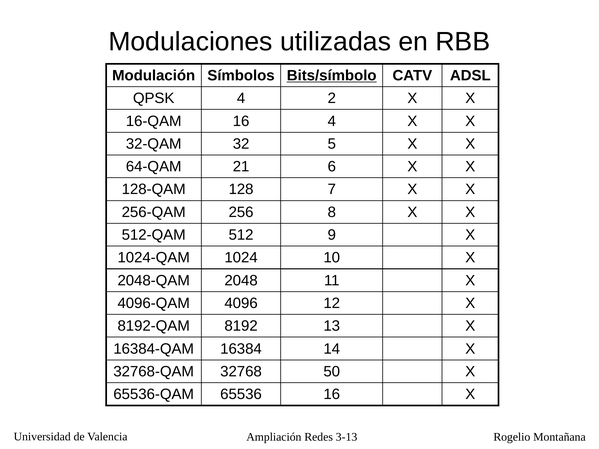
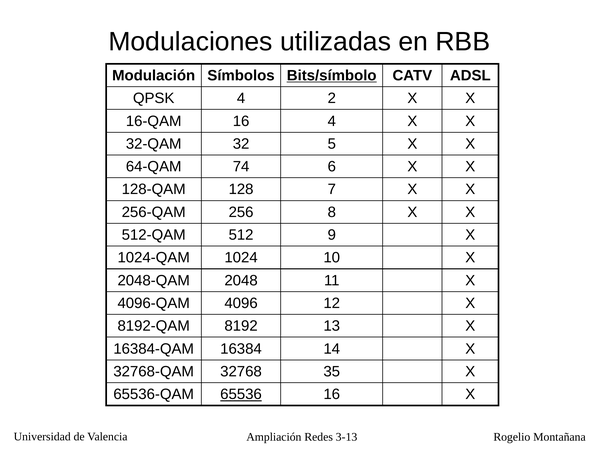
21: 21 -> 74 (241, 167)
50: 50 -> 35 (332, 372)
65536 underline: none -> present (241, 395)
